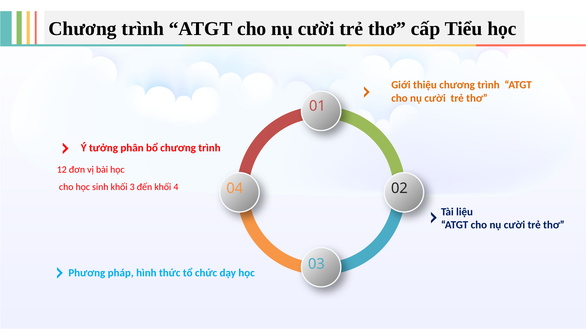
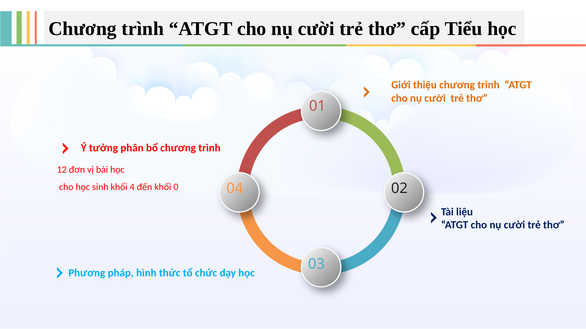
3: 3 -> 4 (132, 187)
4: 4 -> 0 (176, 187)
